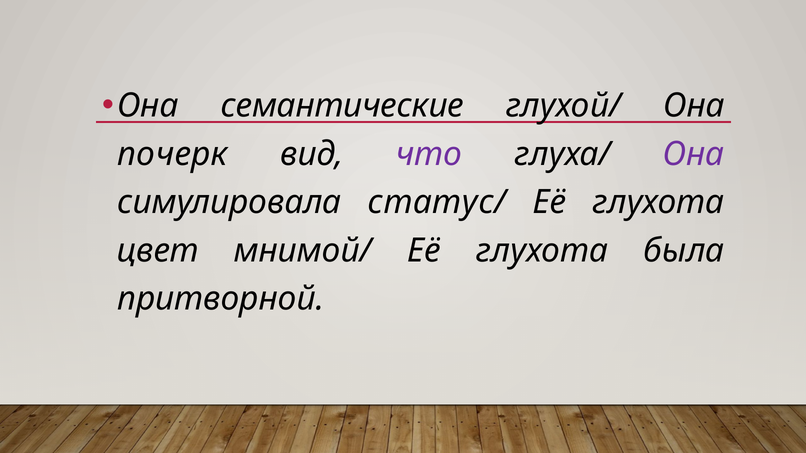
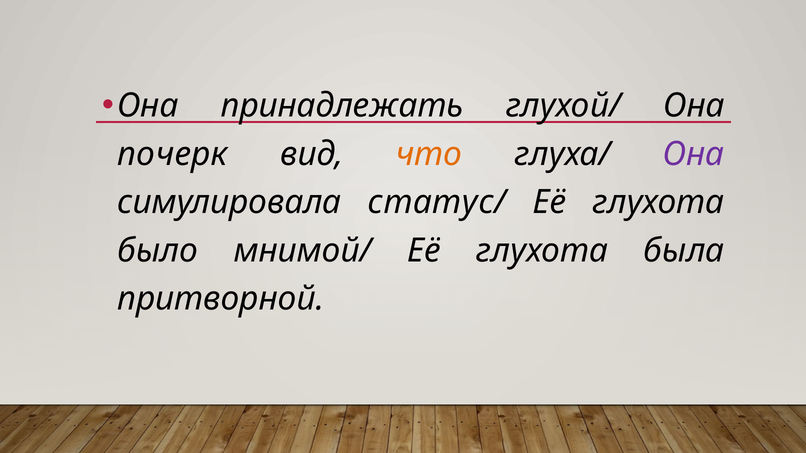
семантические: семантические -> принадлежать (342, 106)
что colour: purple -> orange (429, 154)
цвет: цвет -> было (158, 251)
